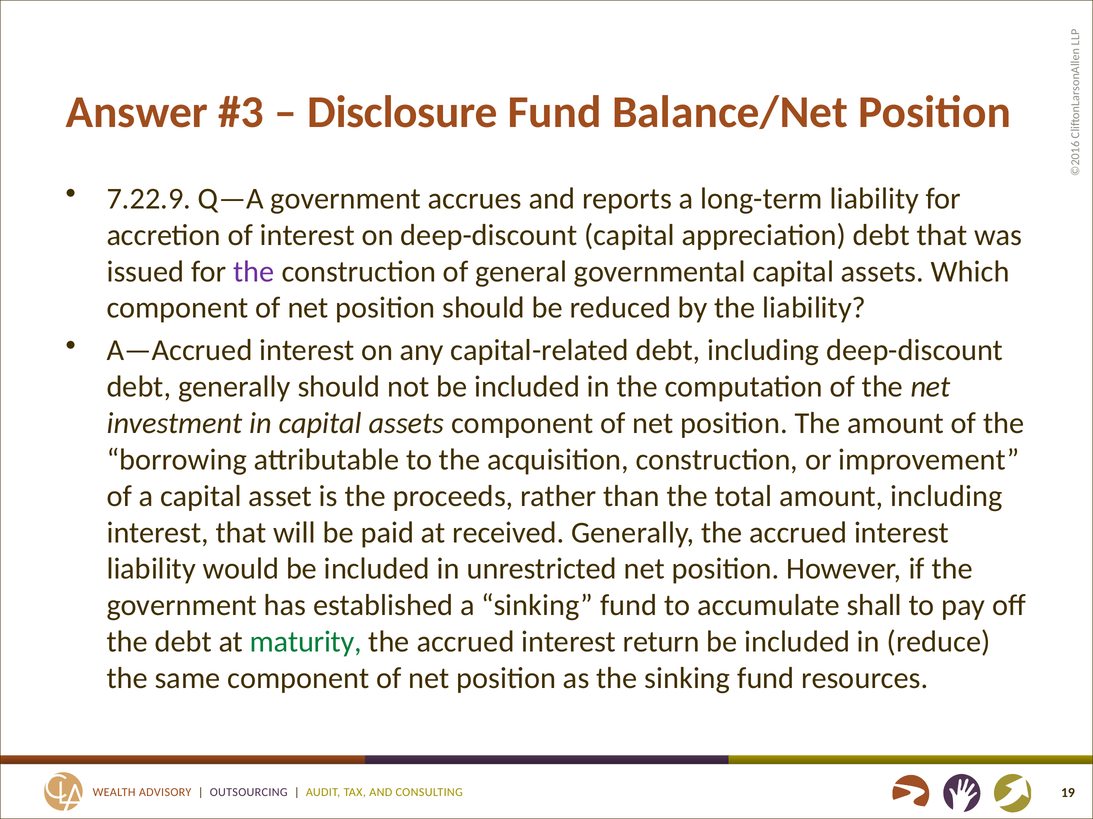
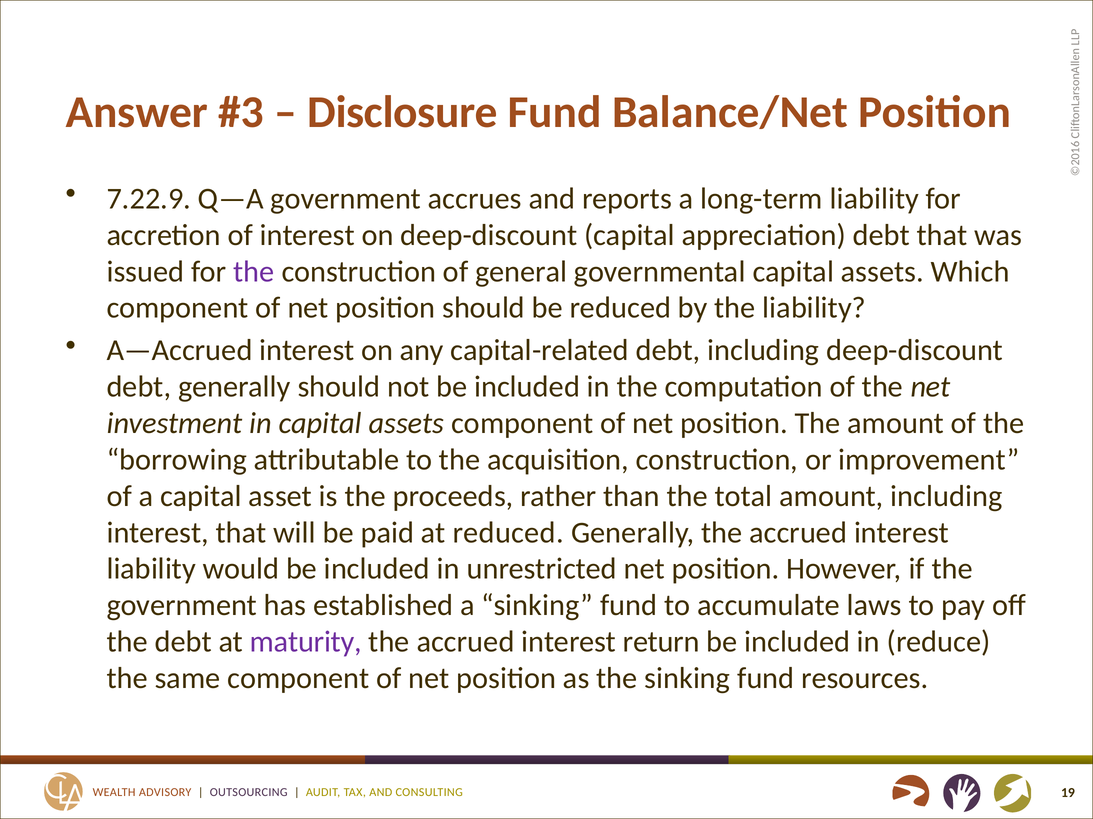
at received: received -> reduced (508, 533)
shall: shall -> laws (874, 606)
maturity colour: green -> purple (306, 642)
